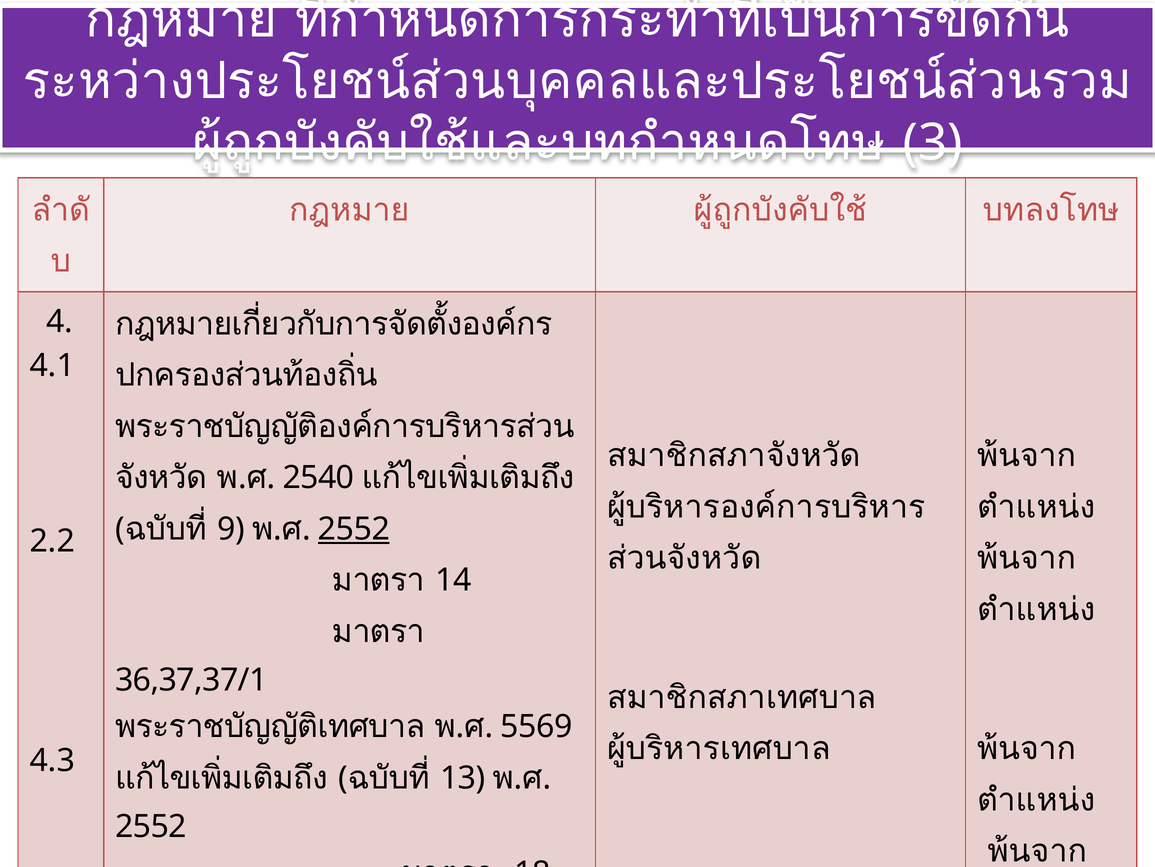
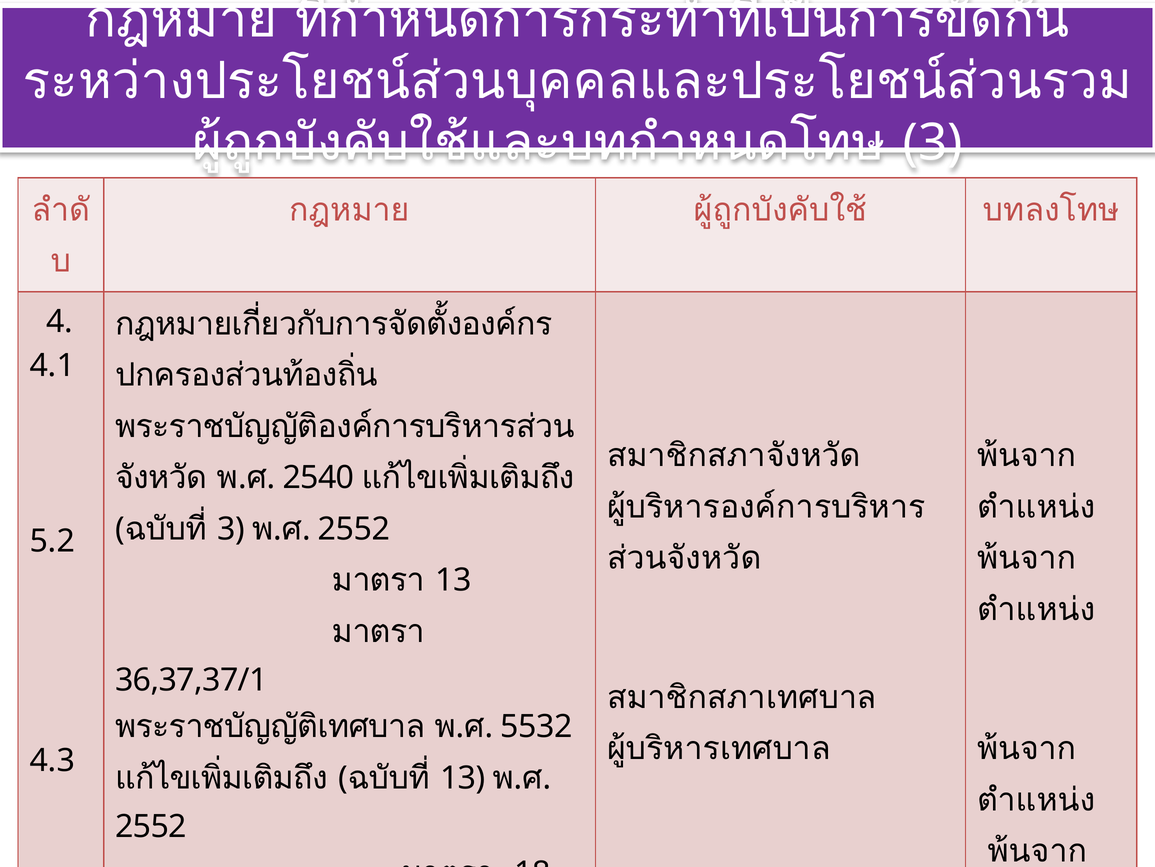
9: 9 -> 3 (231, 529)
2552 underline: present -> none (354, 529)
2.2: 2.2 -> 5.2 (52, 541)
14: 14 -> 13 (453, 580)
5569: 5569 -> 5532 (536, 726)
